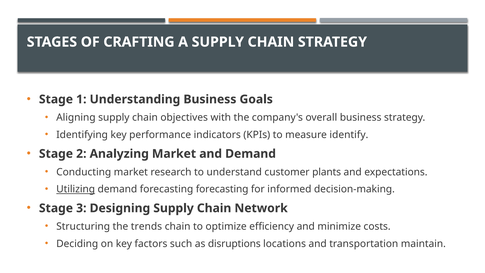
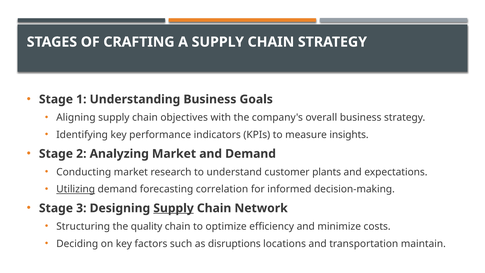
identify: identify -> insights (349, 135)
forecasting forecasting: forecasting -> correlation (222, 189)
Supply underline: none -> present (174, 208)
trends: trends -> quality (147, 226)
